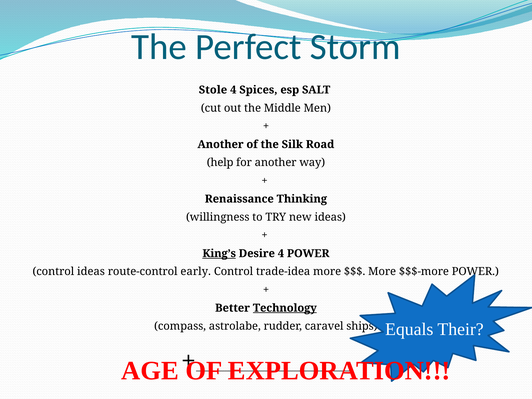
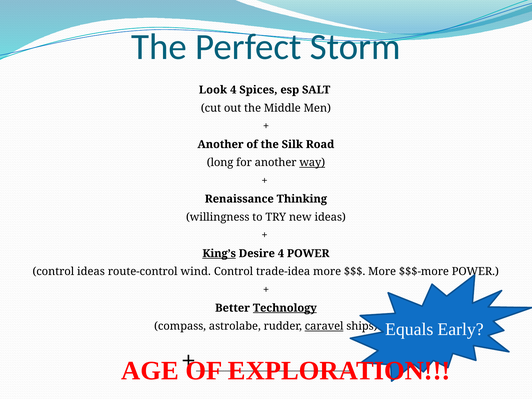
Stole: Stole -> Look (213, 90)
help: help -> long (220, 163)
way underline: none -> present (312, 163)
early: early -> wind (196, 272)
Their: Their -> Early (461, 329)
caravel underline: none -> present (324, 326)
